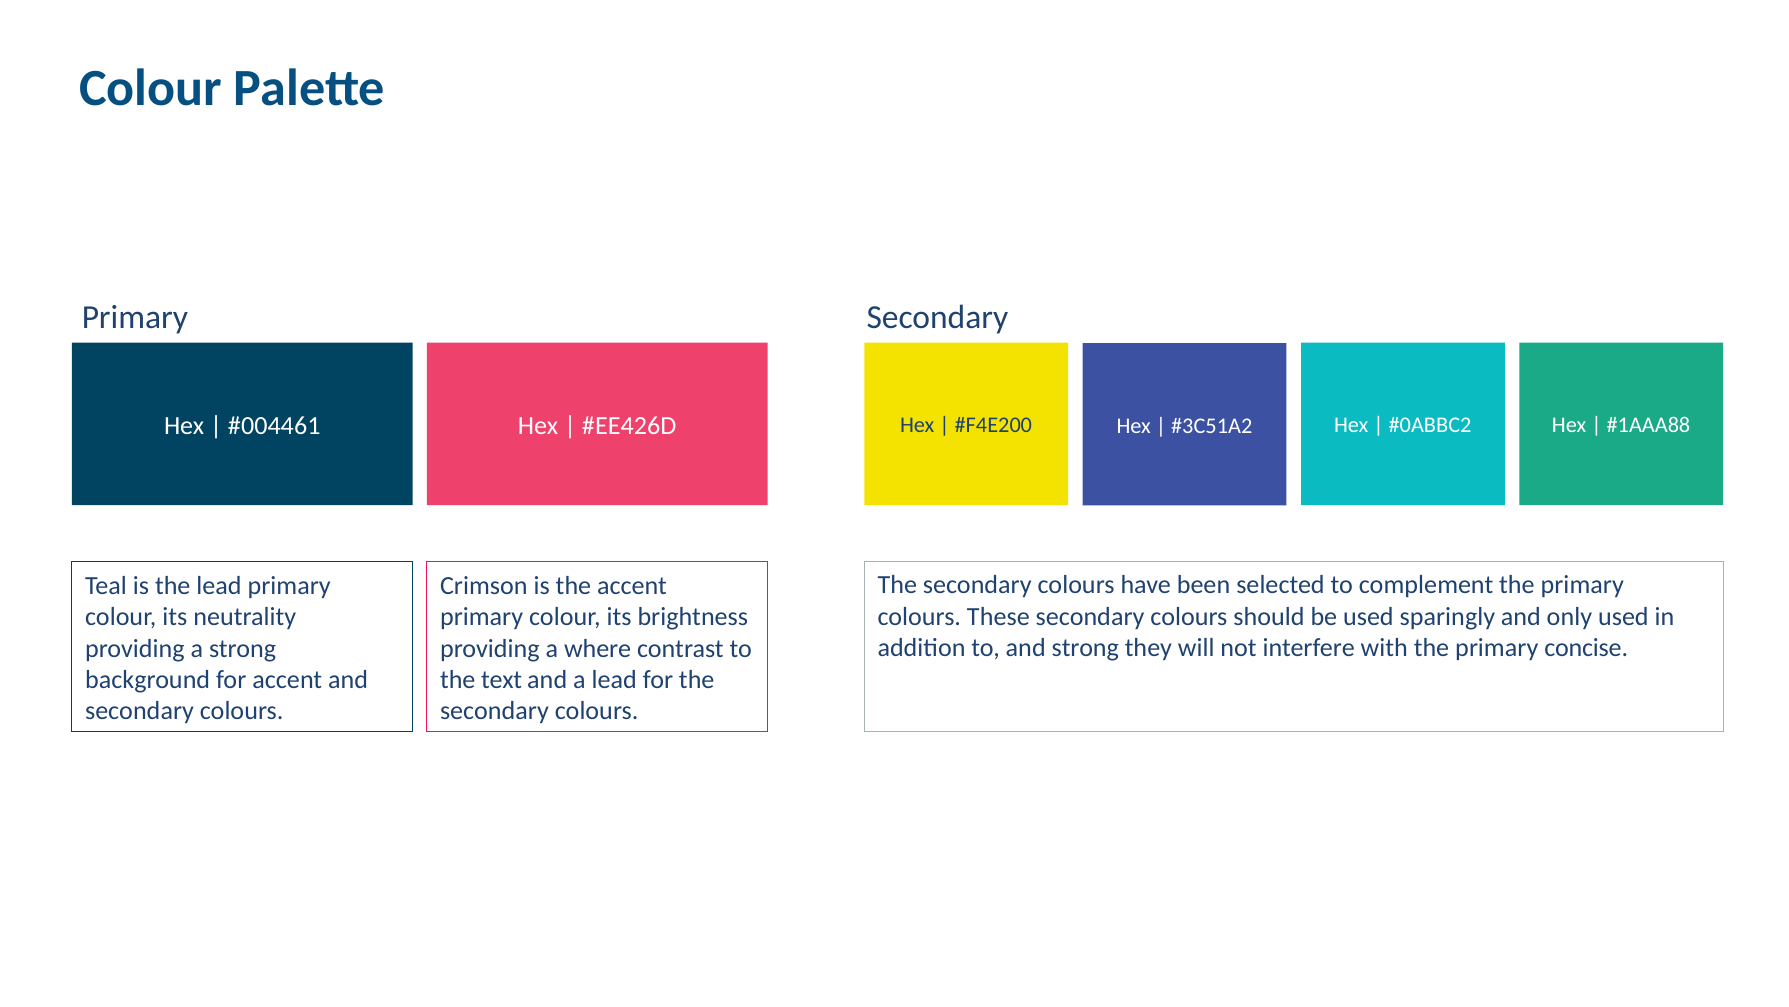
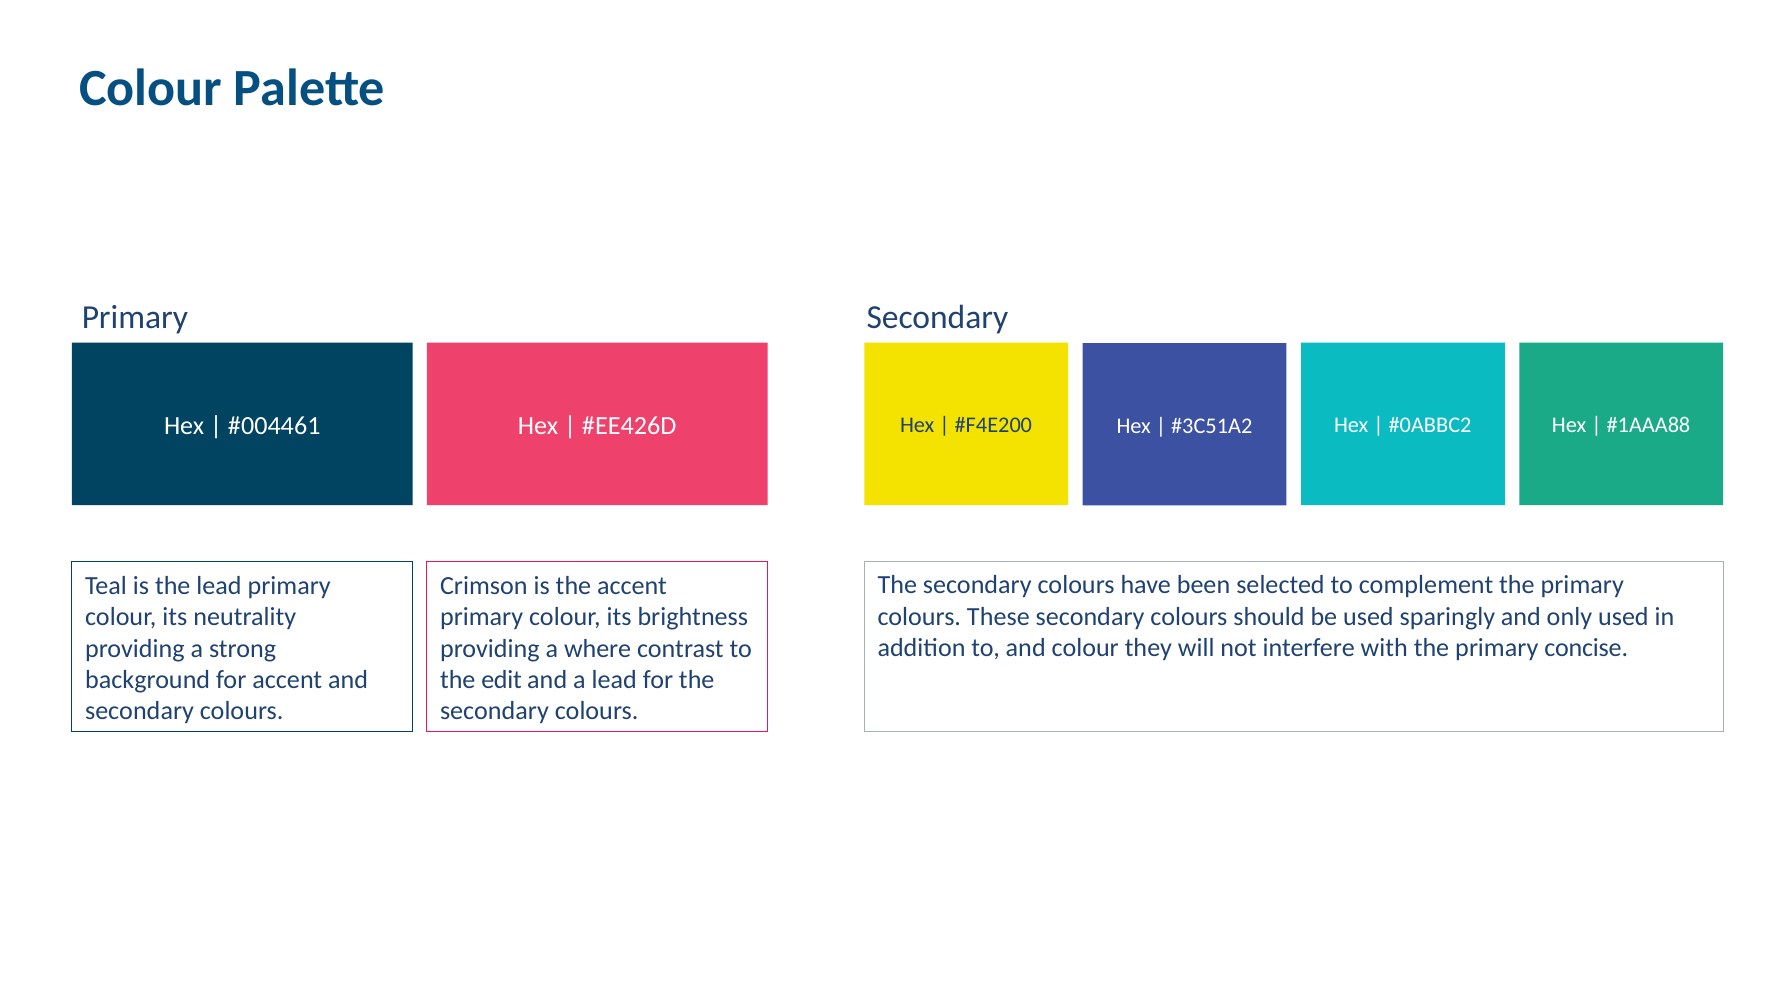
and strong: strong -> colour (1085, 647)
text: text -> edit (502, 679)
